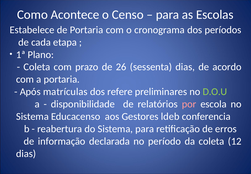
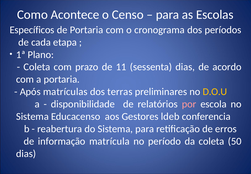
Estabelece: Estabelece -> Específicos (32, 30)
26: 26 -> 11 (121, 67)
refere: refere -> terras (120, 92)
D.O.U colour: light green -> yellow (215, 92)
declarada: declarada -> matrícula (109, 141)
12: 12 -> 50 (235, 141)
